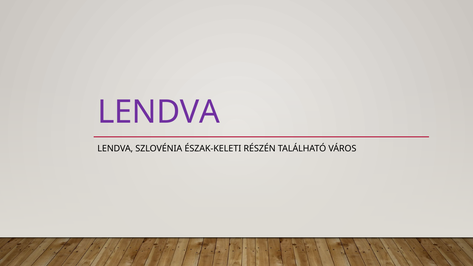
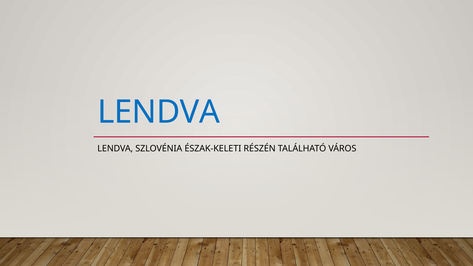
LENDVA colour: purple -> blue (159, 112)
